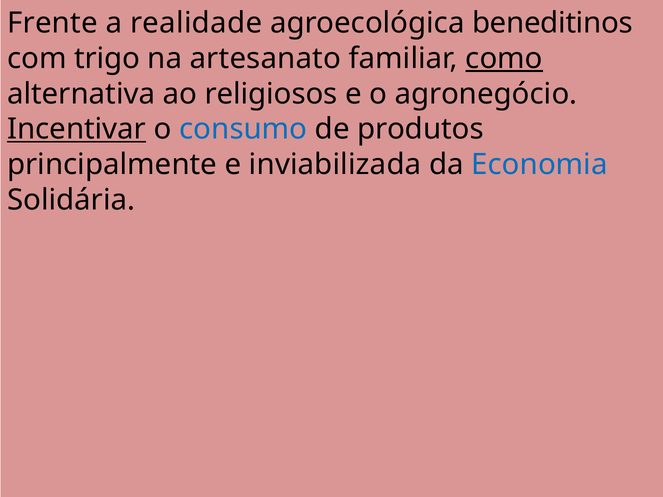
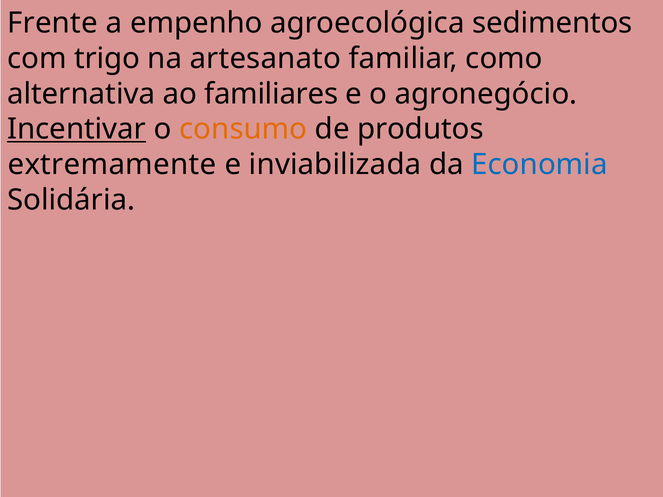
realidade: realidade -> empenho (196, 23)
beneditinos: beneditinos -> sedimentos (552, 23)
como underline: present -> none (504, 58)
religiosos: religiosos -> familiares (271, 94)
consumo colour: blue -> orange (243, 129)
principalmente: principalmente -> extremamente (112, 165)
